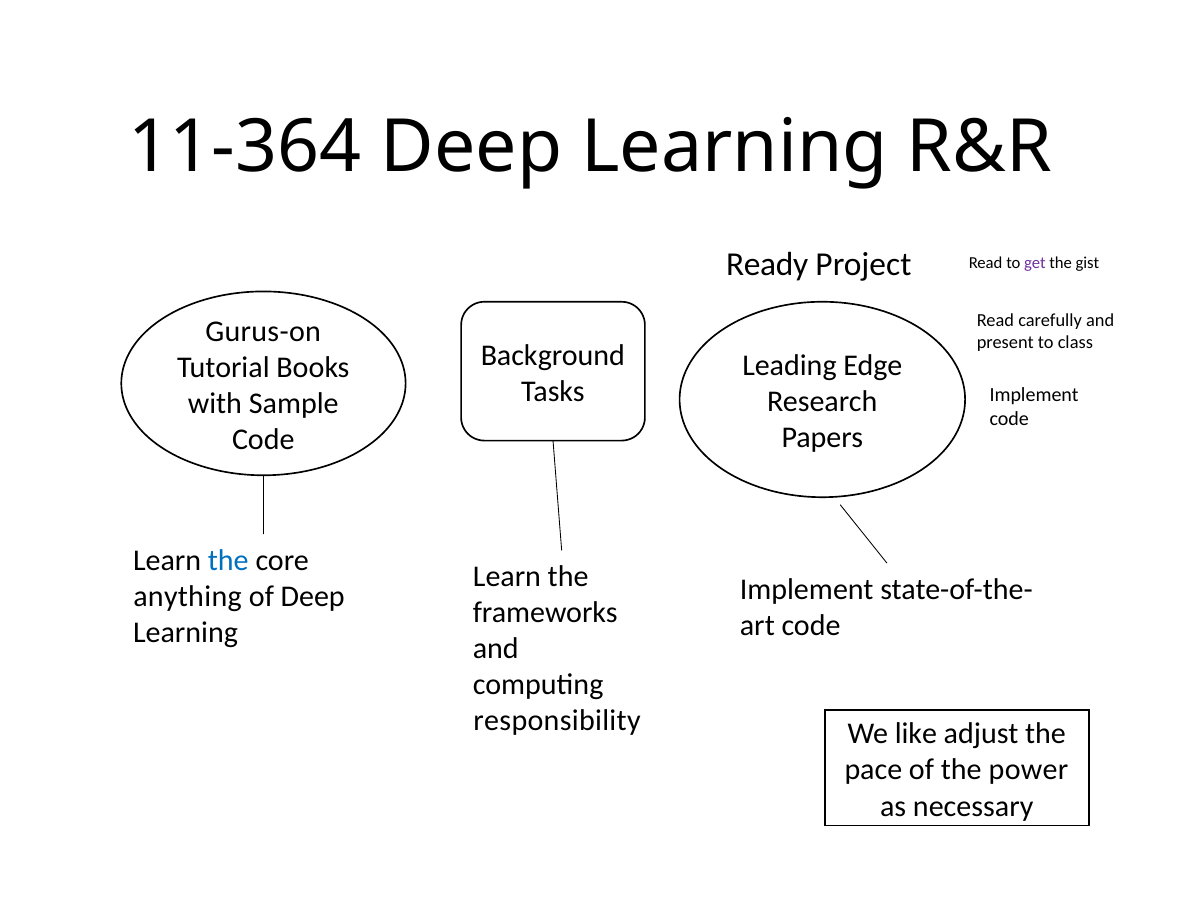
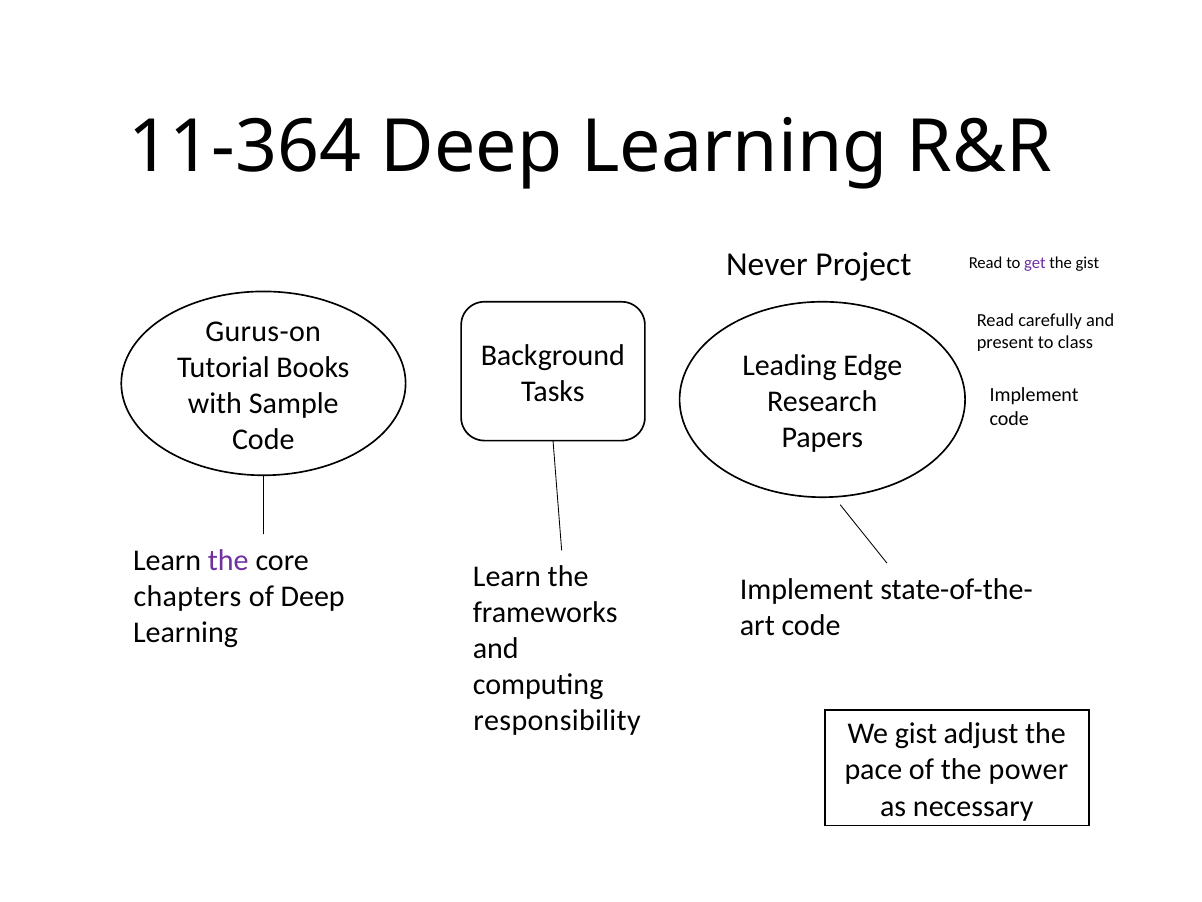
Ready: Ready -> Never (767, 264)
the colour: blue -> purple (228, 560)
anything: anything -> chapters (187, 596)
We like: like -> gist (916, 734)
